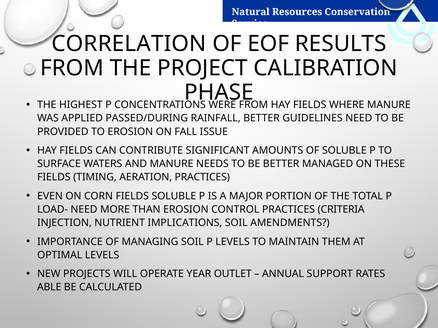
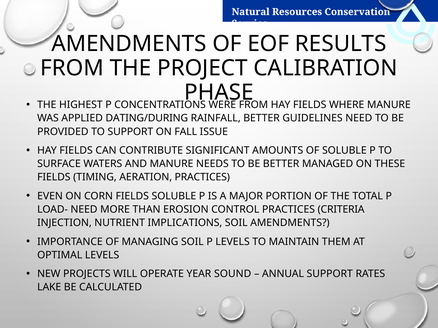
CORRELATION: CORRELATION -> AMENDMENTS (129, 44)
PASSED/DURING: PASSED/DURING -> DATING/DURING (147, 118)
TO EROSION: EROSION -> SUPPORT (130, 132)
OUTLET: OUTLET -> SOUND (233, 274)
ABLE: ABLE -> LAKE (49, 288)
